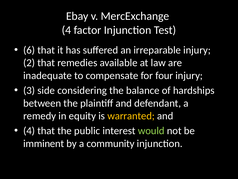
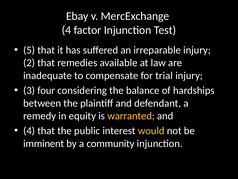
6: 6 -> 5 (29, 50)
four: four -> trial (164, 75)
side: side -> four (46, 90)
would colour: light green -> yellow (151, 130)
